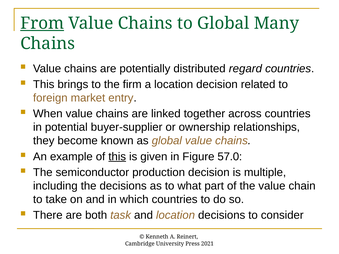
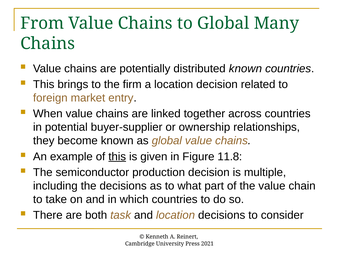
From underline: present -> none (42, 23)
distributed regard: regard -> known (245, 69)
57.0: 57.0 -> 11.8 (230, 157)
